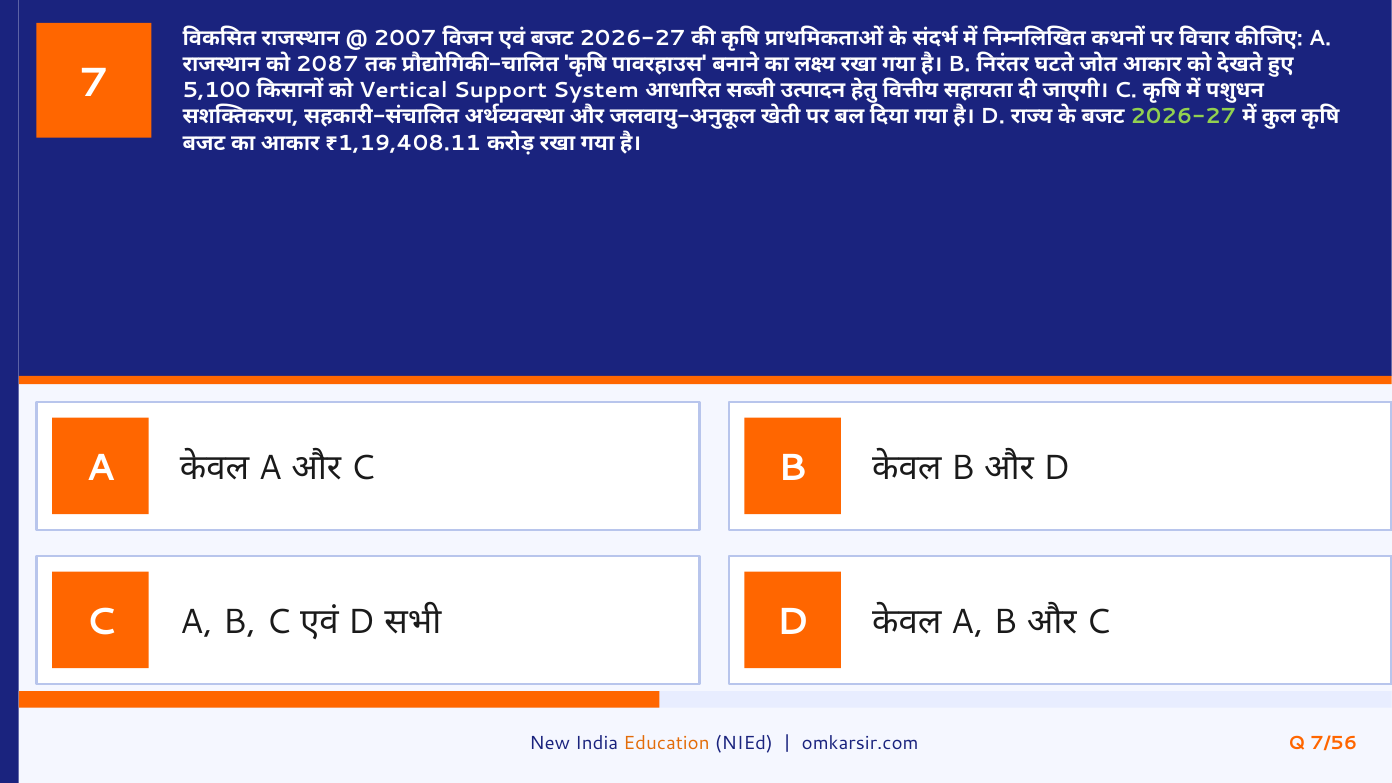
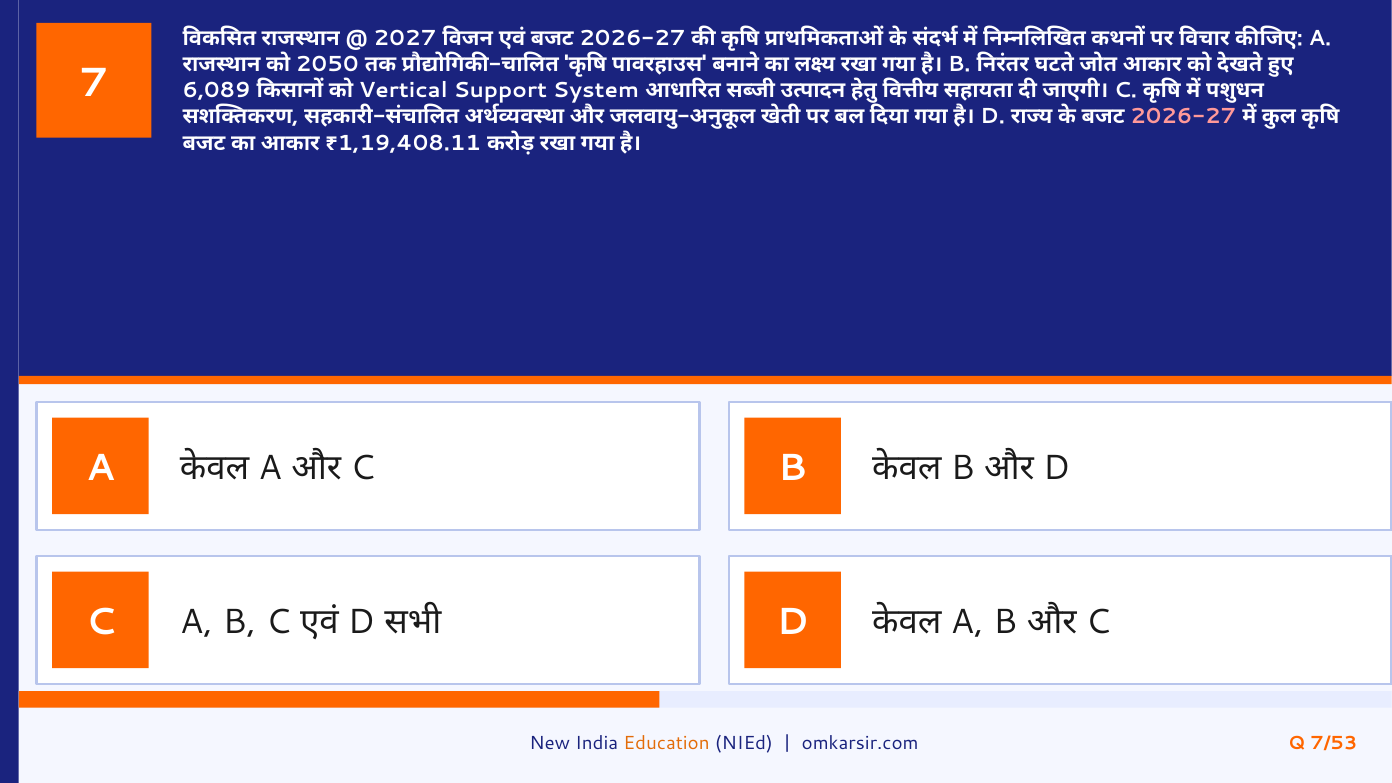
2007: 2007 -> 2027 (405, 38)
2087: 2087 -> 2050 (327, 65)
5,100: 5,100 -> 6,089 (217, 91)
2026-27 colour: light green -> pink (1183, 117)
7/56: 7/56 -> 7/53 (1334, 744)
